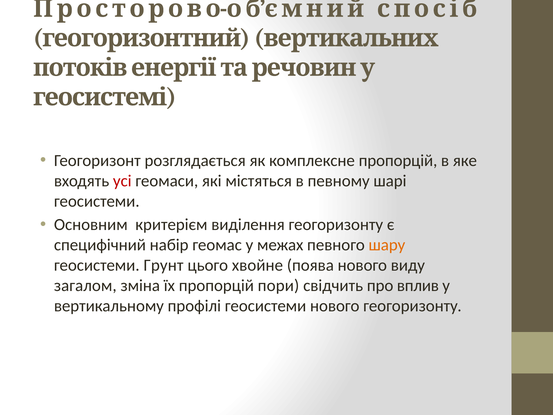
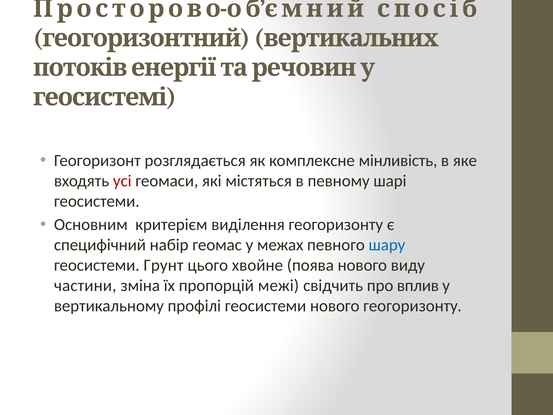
комплексне пропорцій: пропорцій -> мінливість (398, 160)
шару colour: orange -> blue (387, 245)
загалом: загалом -> частини (85, 285)
пори: пори -> межі (278, 285)
